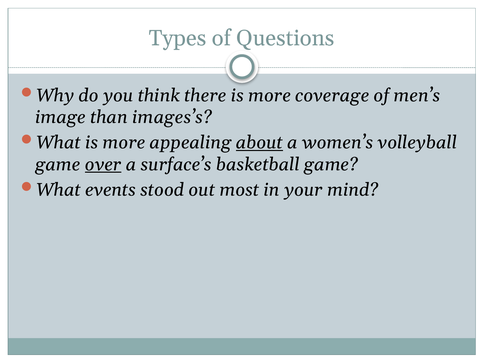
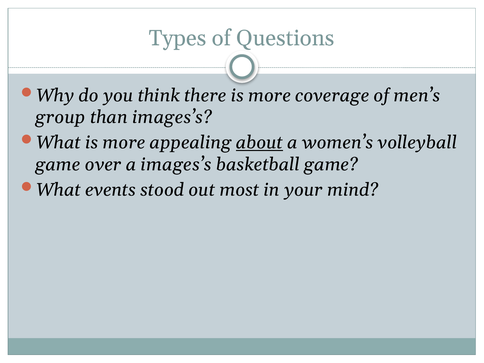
image: image -> group (60, 117)
over underline: present -> none (103, 164)
a surface’s: surface’s -> images’s (176, 164)
